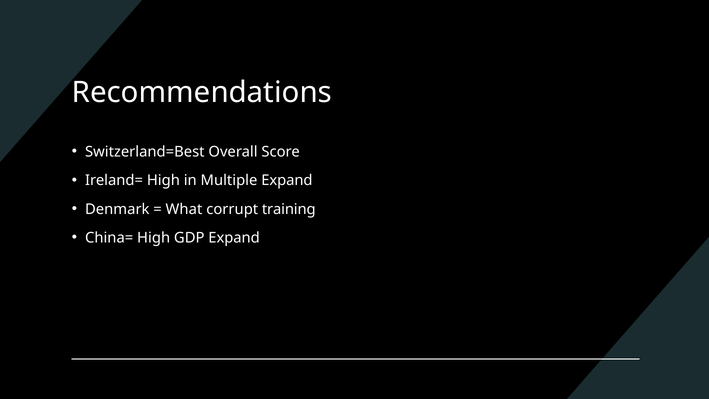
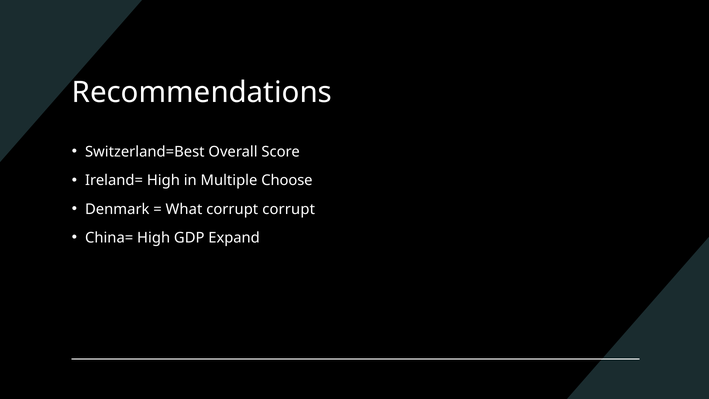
Multiple Expand: Expand -> Choose (287, 180)
corrupt training: training -> corrupt (289, 209)
